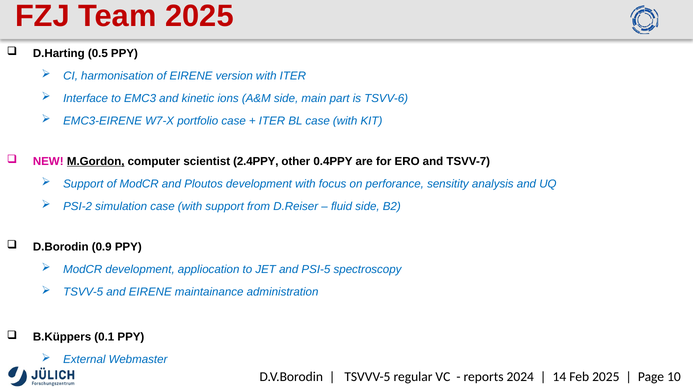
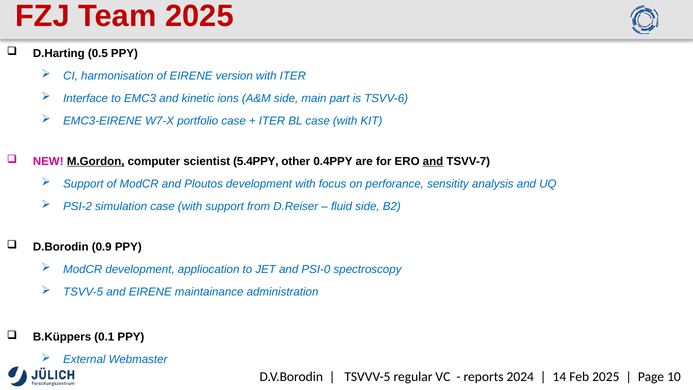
2.4PPY: 2.4PPY -> 5.4PPY (256, 161)
and underline: none -> present (433, 161)
PSI-5: PSI-5 -> PSI-0 (316, 269)
